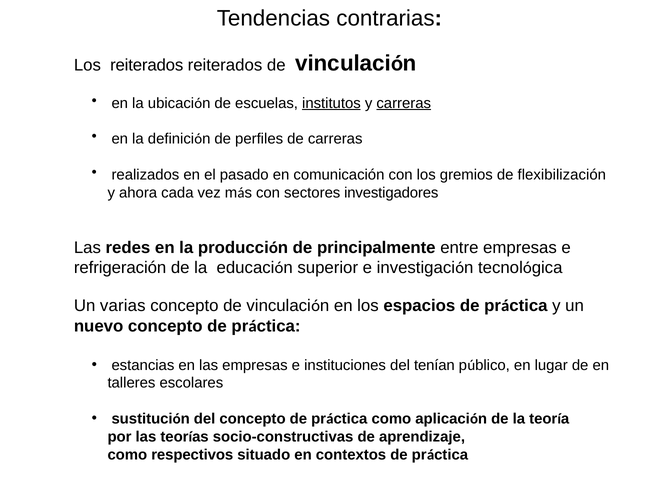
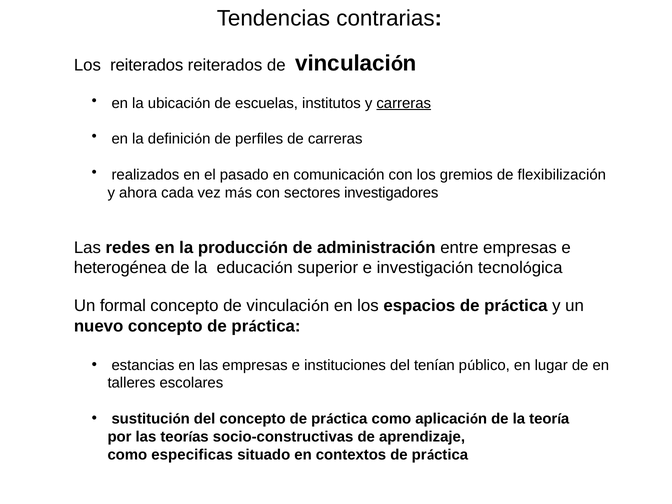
institutos underline: present -> none (331, 103)
principalmente: principalmente -> administración (376, 248)
refrigeración: refrigeración -> heterogénea (120, 268)
varias: varias -> formal (123, 306)
respectivos: respectivos -> especificas (192, 455)
